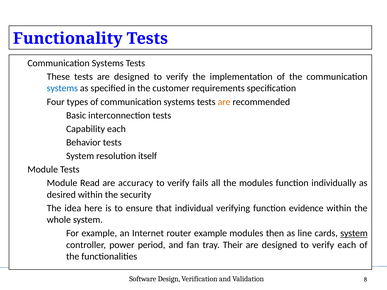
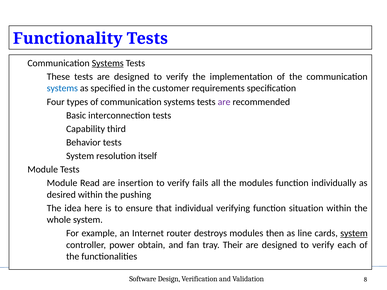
Systems underline: none -> present (108, 63)
are colour: orange -> purple (224, 102)
Capability each: each -> third (116, 129)
accuracy: accuracy -> insertion (136, 183)
security: security -> pushing (136, 195)
evidence: evidence -> situation (306, 208)
router example: example -> destroys (210, 234)
period: period -> obtain (152, 245)
